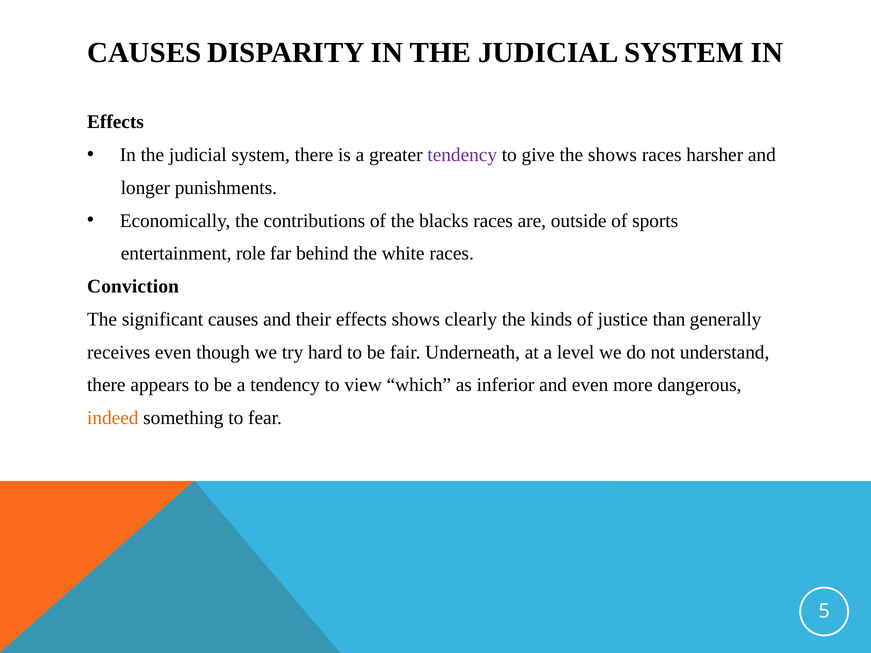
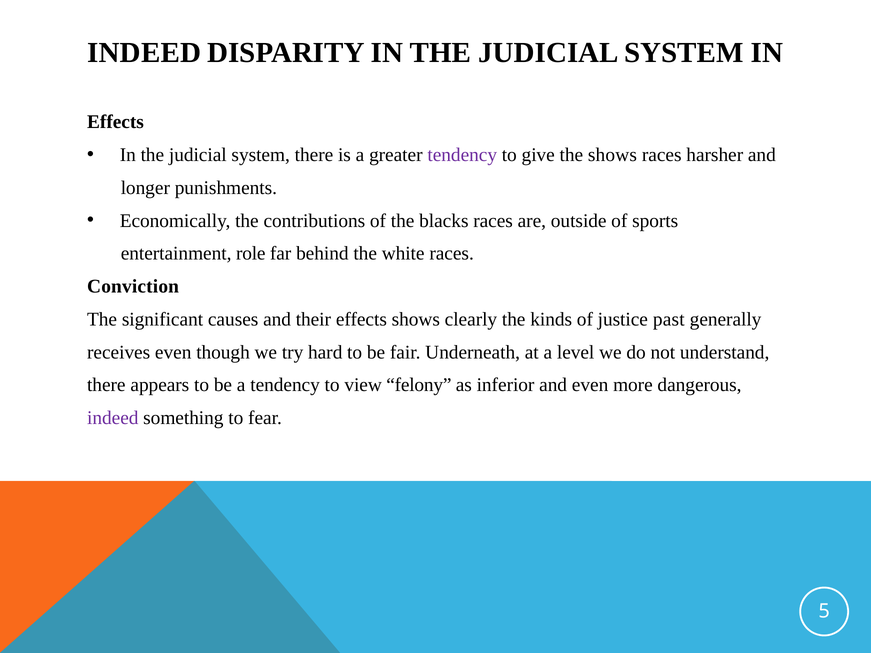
CAUSES: CAUSES -> INDEED (144, 53)
than: than -> past (669, 319)
which: which -> felony (419, 385)
indeed colour: orange -> purple (113, 418)
